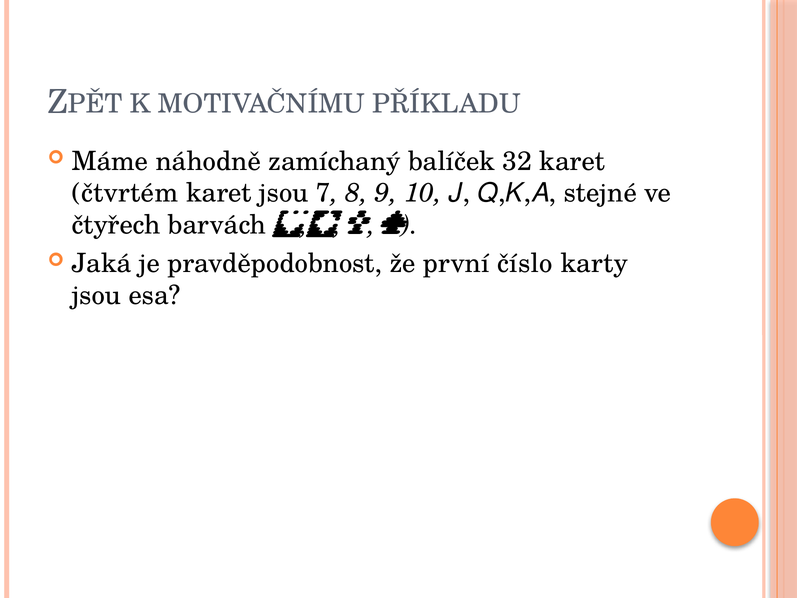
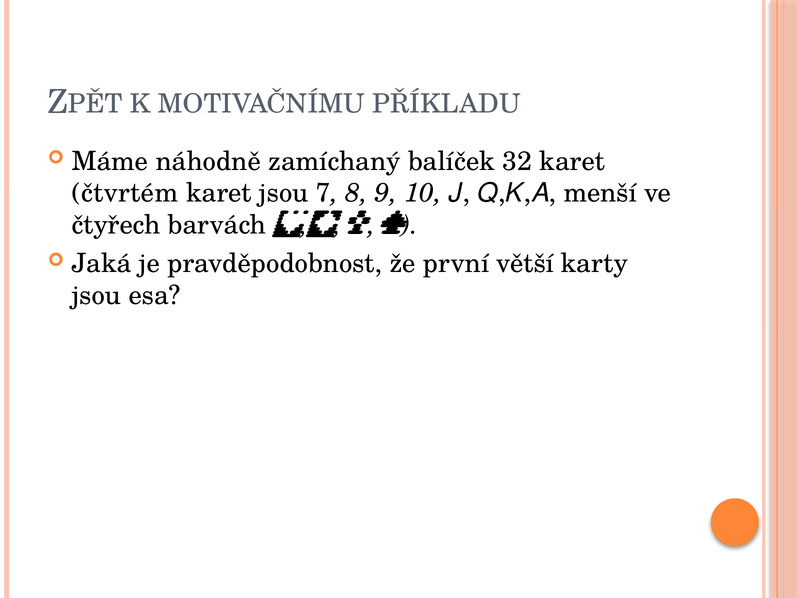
stejné: stejné -> menší (600, 193)
číslo: číslo -> větší (525, 263)
